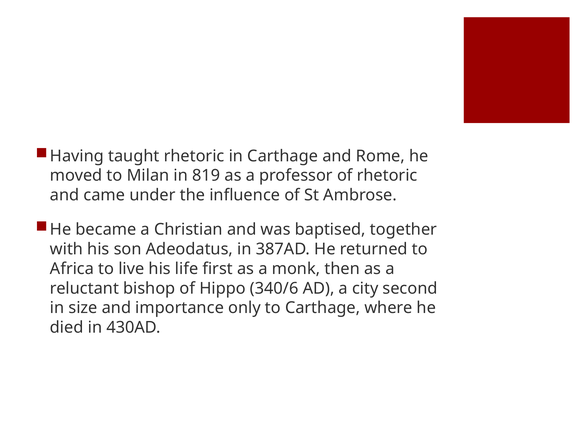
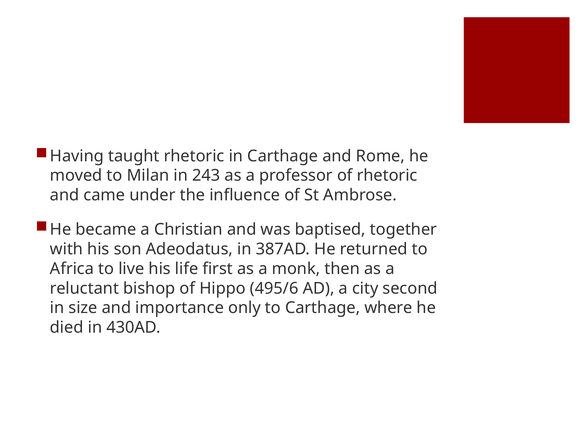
819: 819 -> 243 (206, 176)
340/6: 340/6 -> 495/6 (274, 288)
